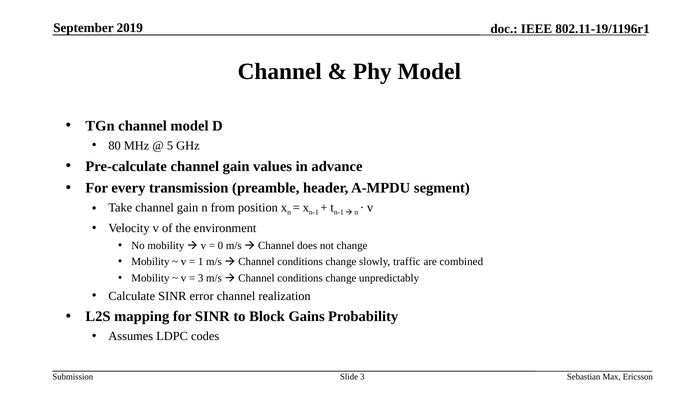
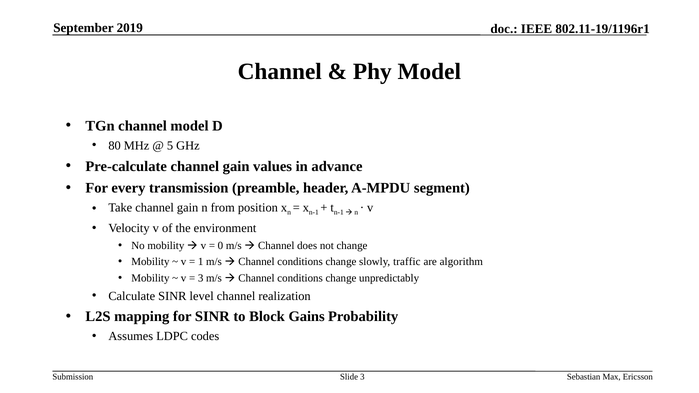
combined: combined -> algorithm (461, 262)
error: error -> level (202, 296)
